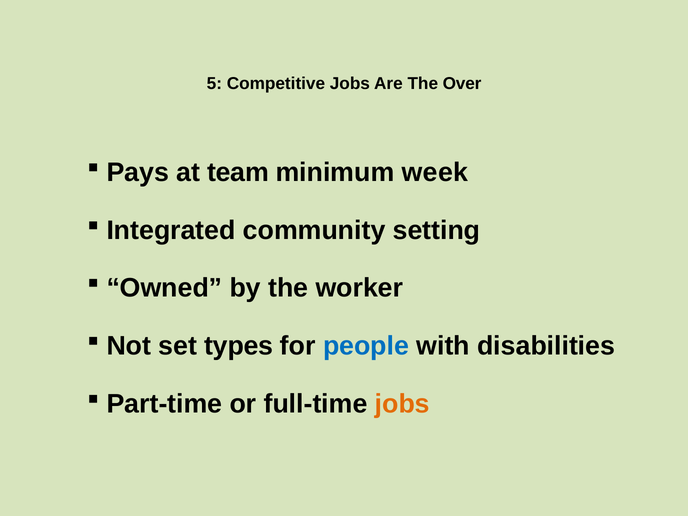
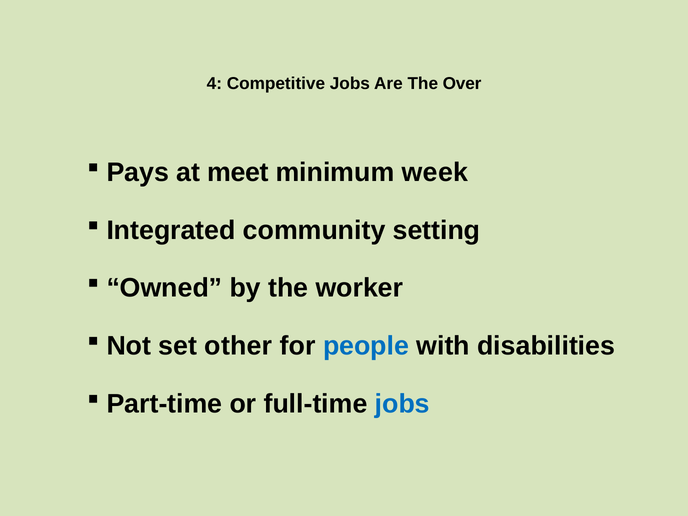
5: 5 -> 4 (214, 84)
team: team -> meet (238, 172)
types: types -> other (238, 346)
jobs colour: orange -> blue (402, 404)
